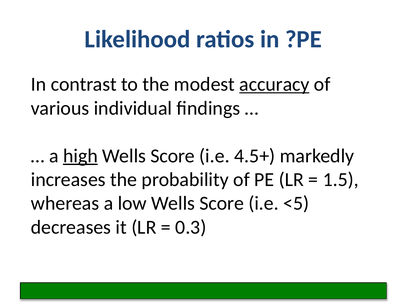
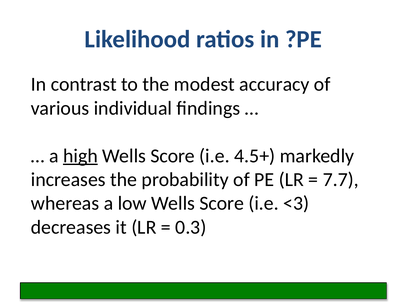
accuracy underline: present -> none (274, 84)
1.5: 1.5 -> 7.7 (341, 180)
<5: <5 -> <3 (296, 204)
